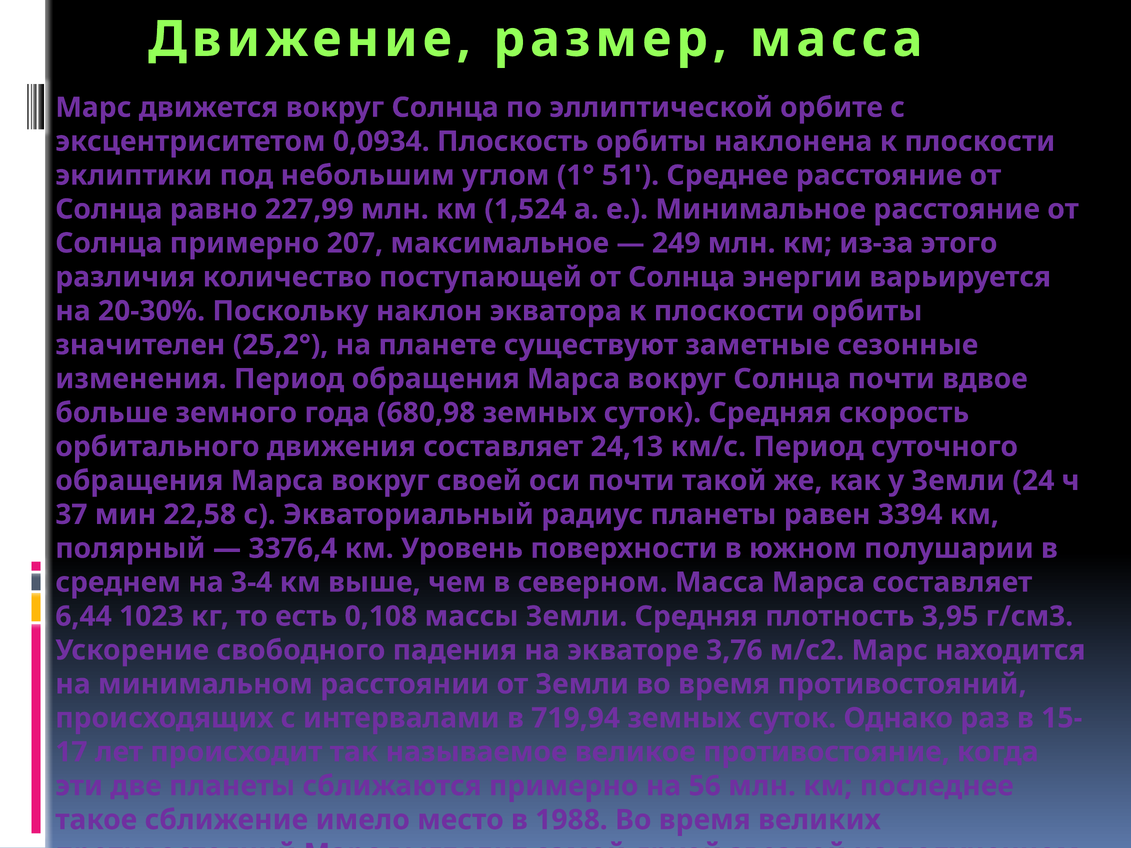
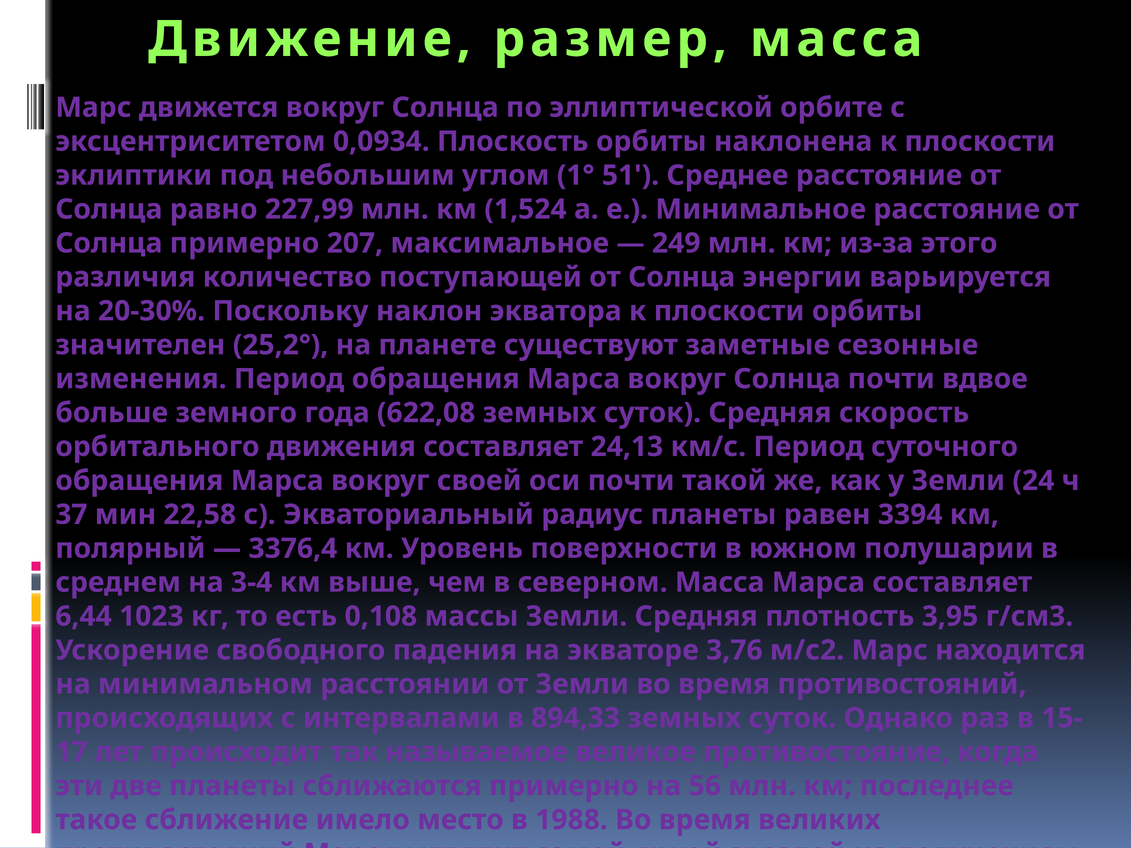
680,98: 680,98 -> 622,08 (426, 413)
719,94: 719,94 -> 894,33 (576, 718)
